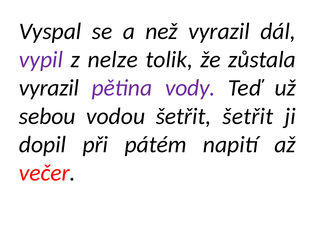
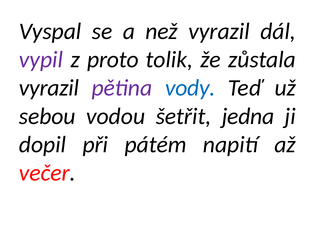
nelze: nelze -> proto (113, 60)
vody colour: purple -> blue (190, 88)
šetřit šetřit: šetřit -> jedna (248, 116)
